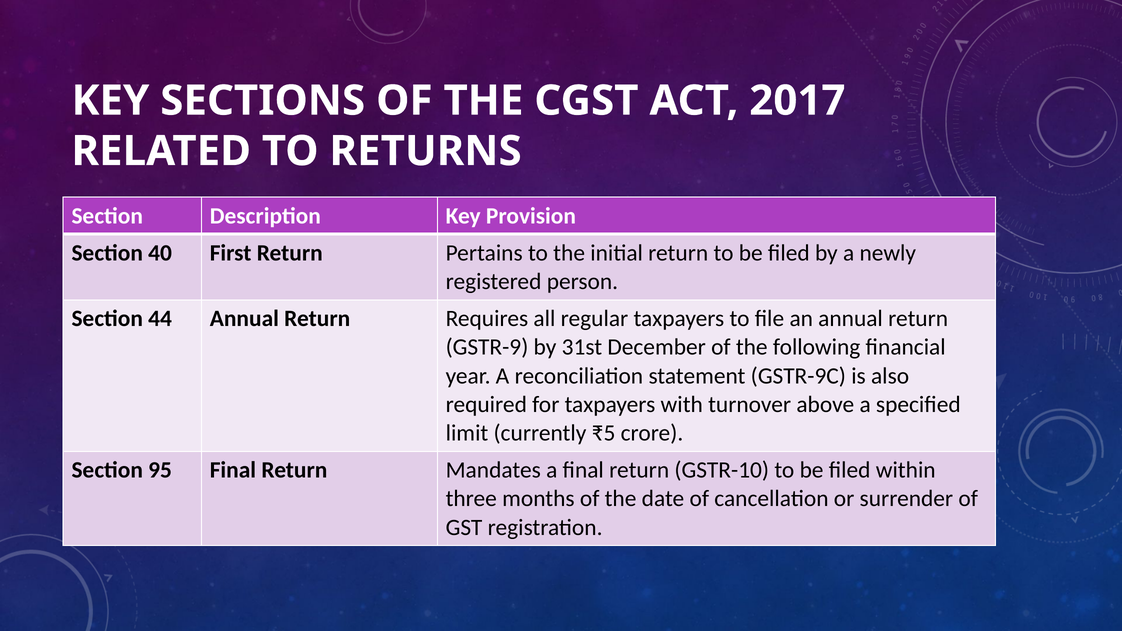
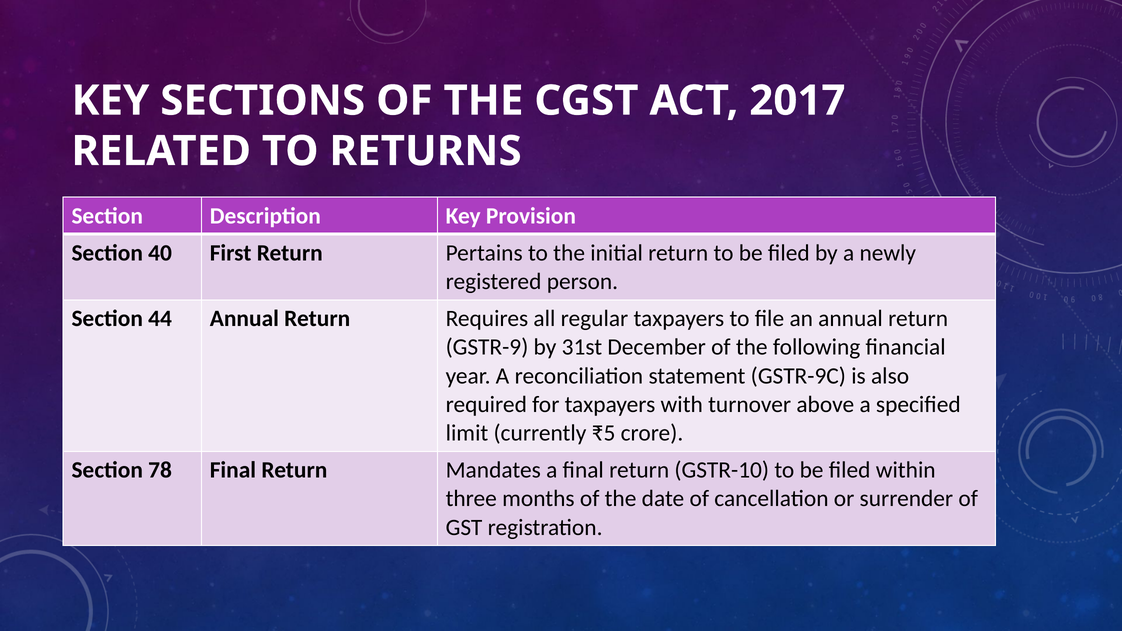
95: 95 -> 78 (160, 470)
